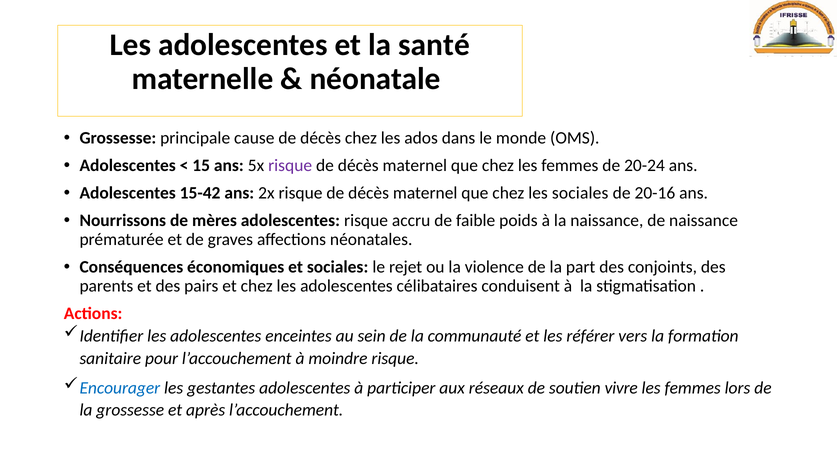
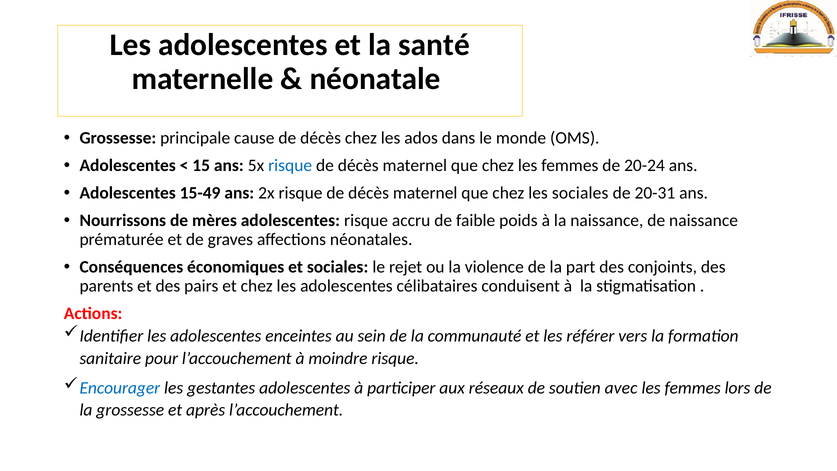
risque colour: purple -> blue (290, 165)
15-42: 15-42 -> 15-49 (200, 193)
20-16: 20-16 -> 20-31 (655, 193)
vivre: vivre -> avec (621, 388)
